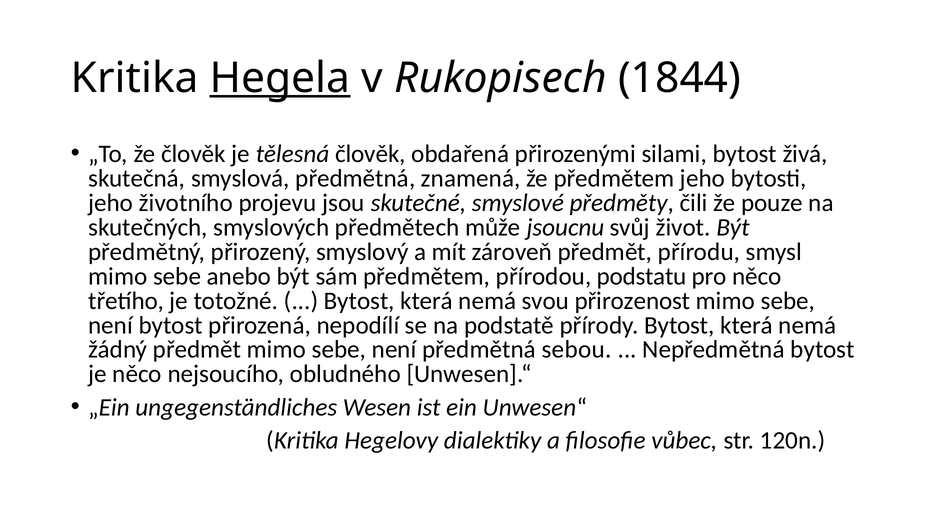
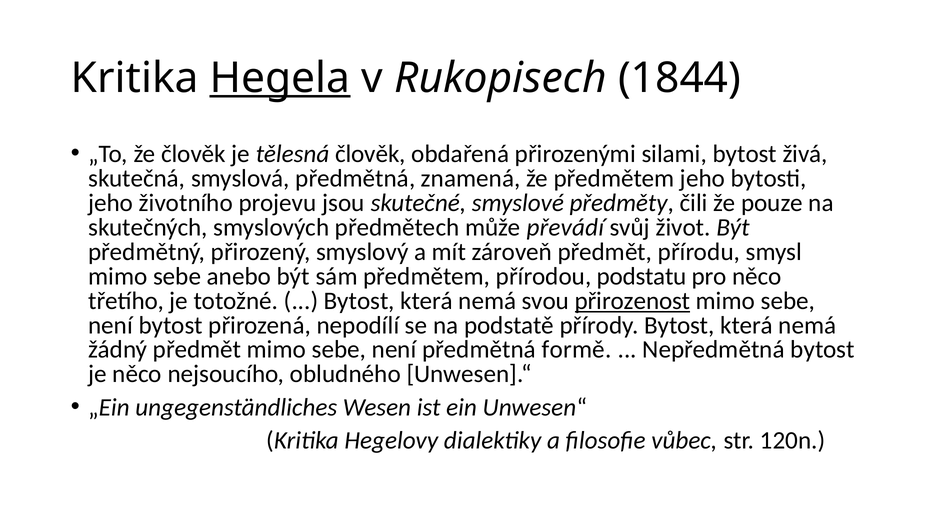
jsoucnu: jsoucnu -> převádí (565, 227)
přirozenost underline: none -> present (633, 300)
sebou: sebou -> formě (577, 349)
